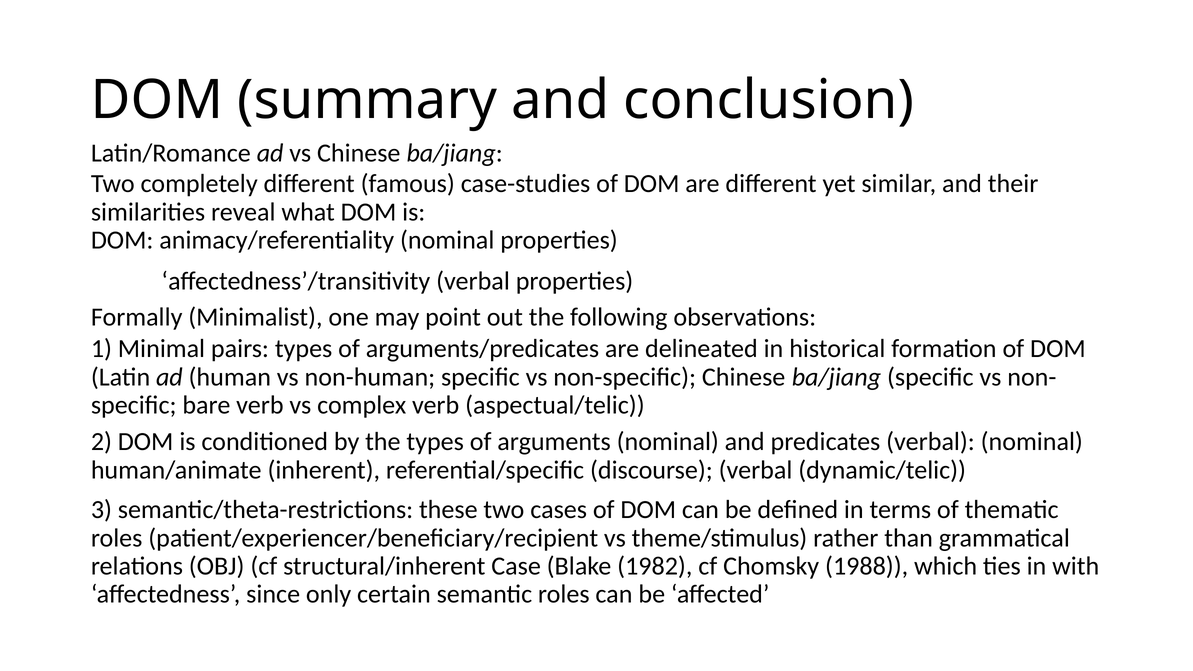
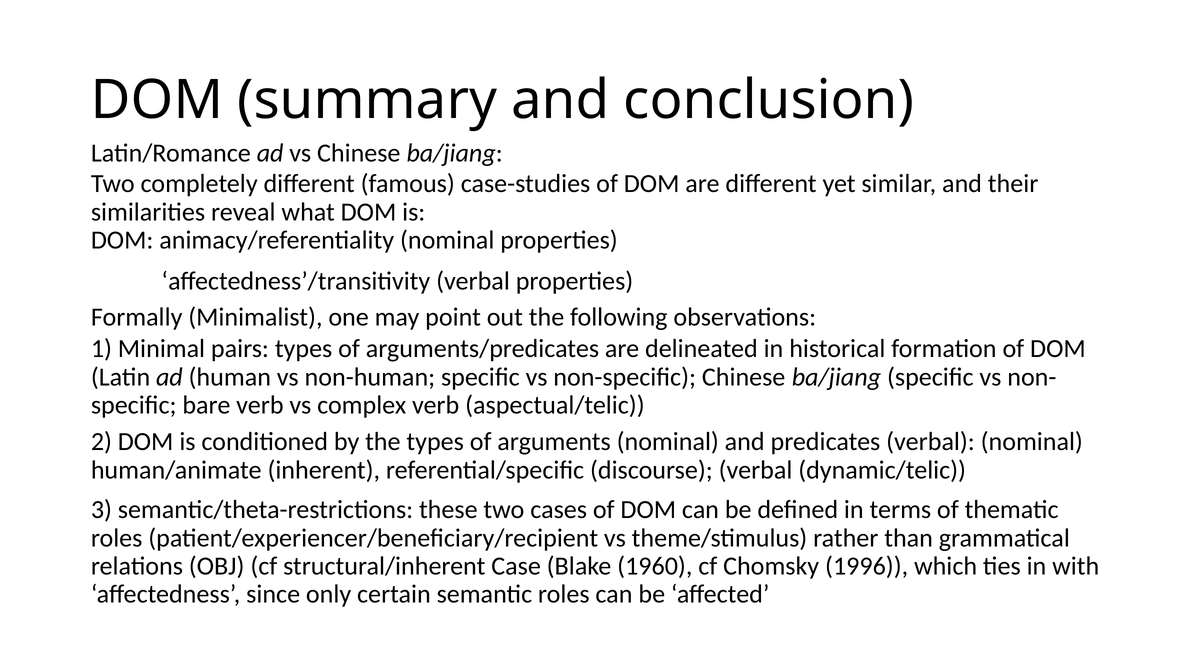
1982: 1982 -> 1960 (655, 566)
1988: 1988 -> 1996 (867, 566)
